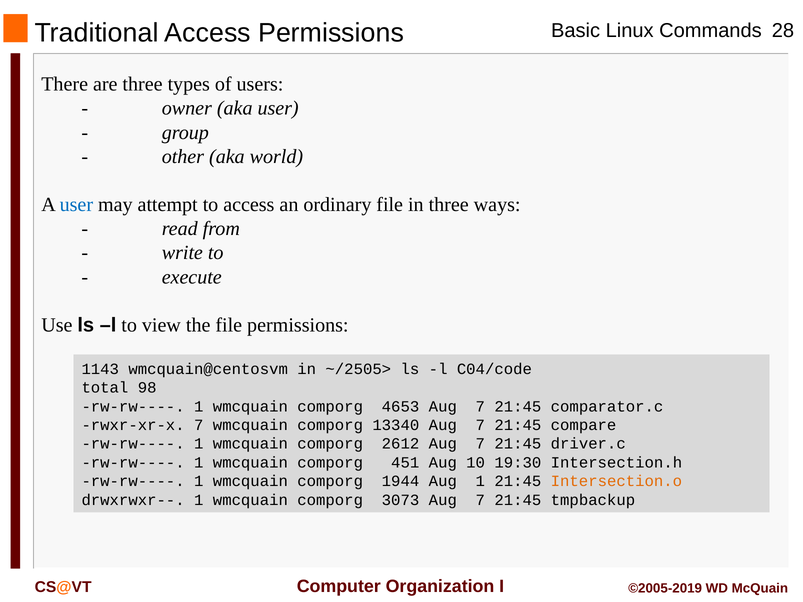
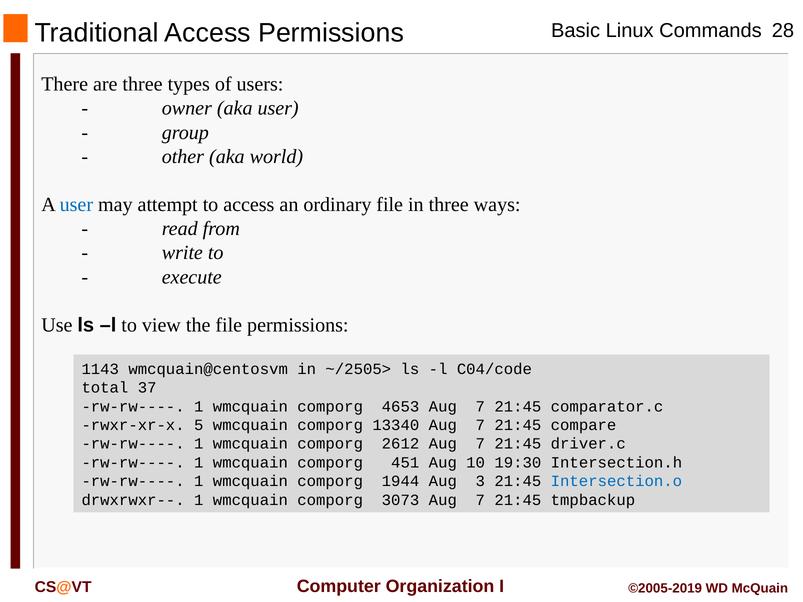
98: 98 -> 37 (147, 388)
rwxr-xr-x 7: 7 -> 5 (199, 425)
Aug 1: 1 -> 3 (480, 482)
Intersection.o colour: orange -> blue (616, 482)
